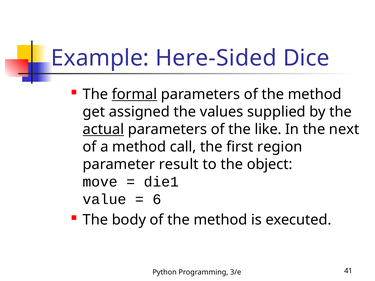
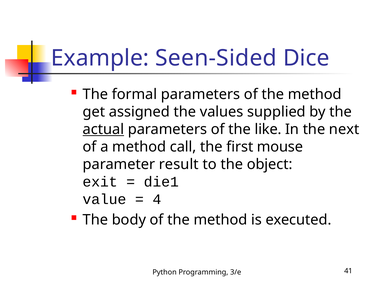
Here-Sided: Here-Sided -> Seen-Sided (216, 58)
formal underline: present -> none (134, 94)
region: region -> mouse (280, 147)
move: move -> exit (100, 182)
6: 6 -> 4 (157, 199)
